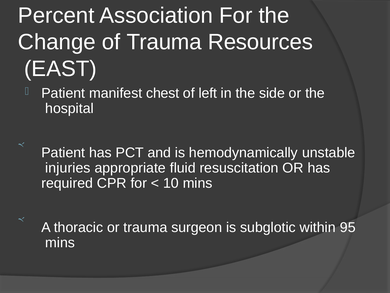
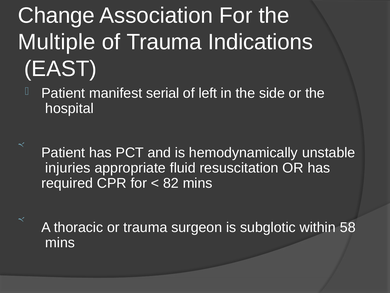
Percent: Percent -> Change (56, 15)
Change: Change -> Multiple (57, 42)
Resources: Resources -> Indications (260, 42)
chest: chest -> serial (163, 93)
10: 10 -> 82 (171, 183)
95: 95 -> 58 (348, 227)
